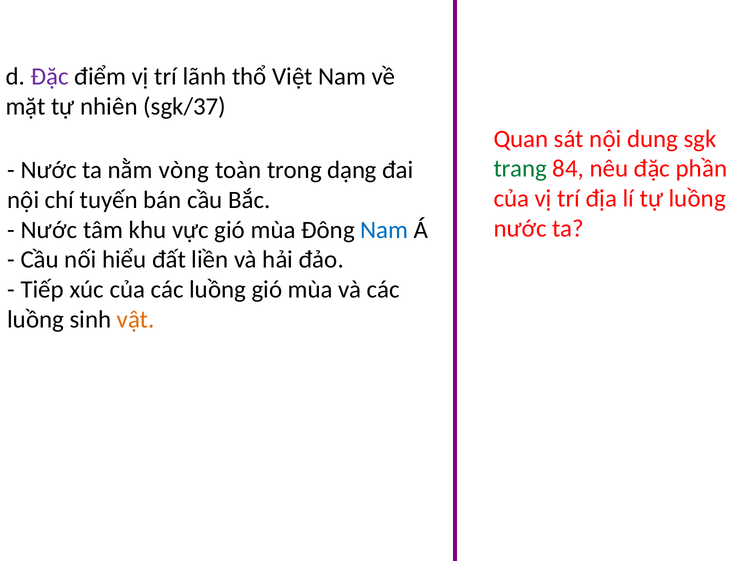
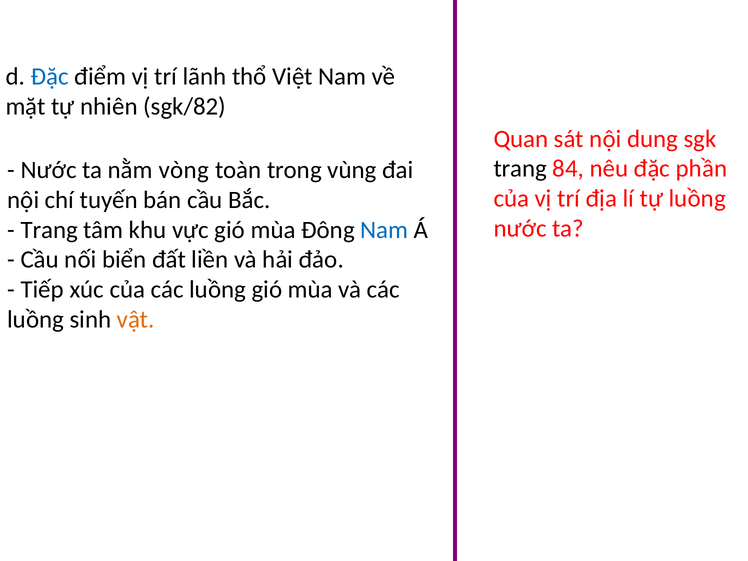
Đặc colour: purple -> blue (50, 76)
sgk/37: sgk/37 -> sgk/82 (185, 106)
trang colour: green -> black (520, 169)
dạng: dạng -> vùng (352, 170)
Nước: Nước -> Trang (49, 230)
hiểu: hiểu -> biển (124, 260)
